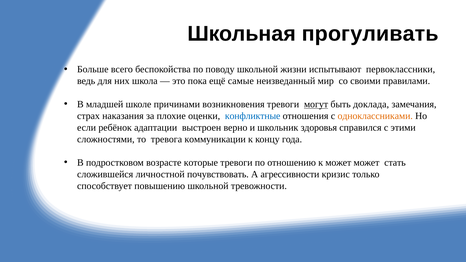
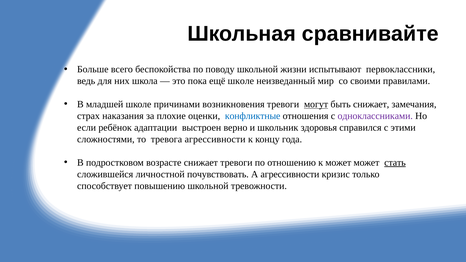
прогуливать: прогуливать -> сравнивайте (370, 34)
ещё самые: самые -> школе (241, 81)
быть доклада: доклада -> снижает (371, 104)
одноклассниками colour: orange -> purple (375, 116)
тревога коммуникации: коммуникации -> агрессивности (215, 139)
возрасте которые: которые -> снижает (201, 163)
стать underline: none -> present (395, 163)
